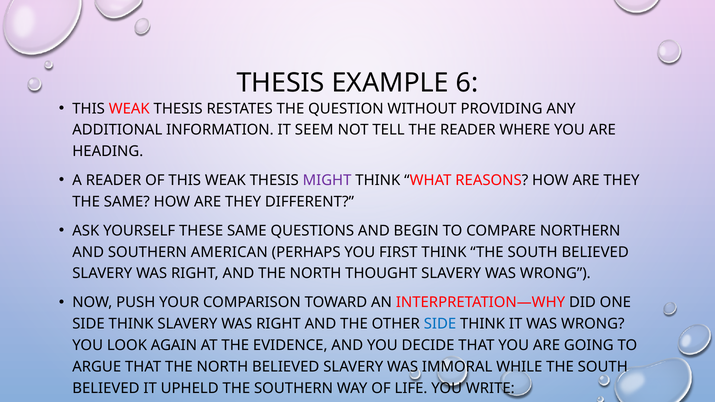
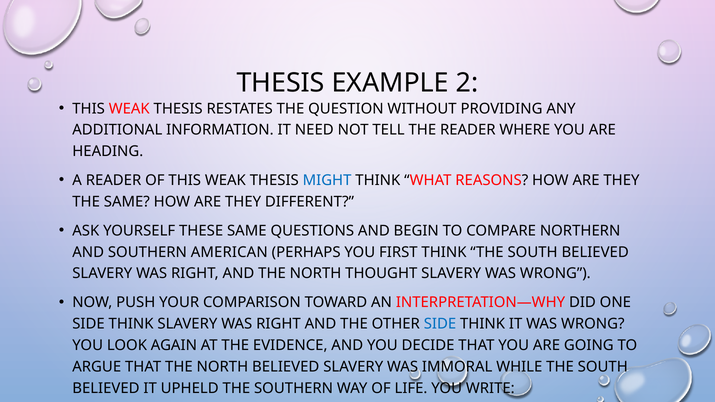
6: 6 -> 2 (467, 83)
SEEM: SEEM -> NEED (314, 130)
MIGHT colour: purple -> blue (327, 180)
